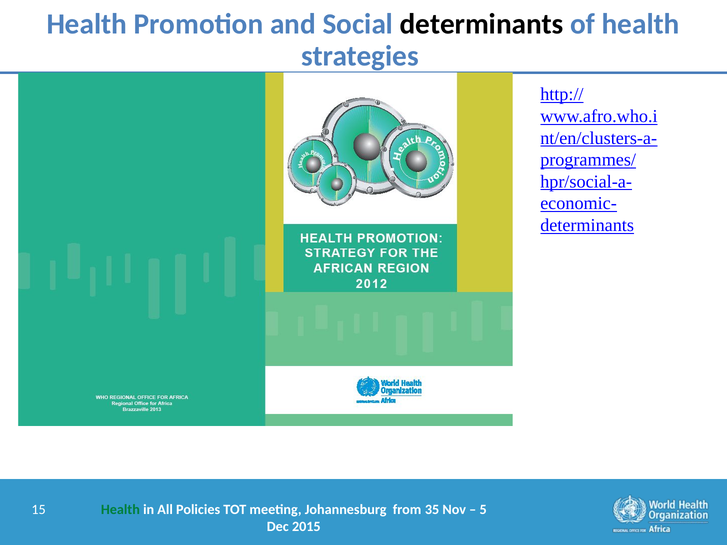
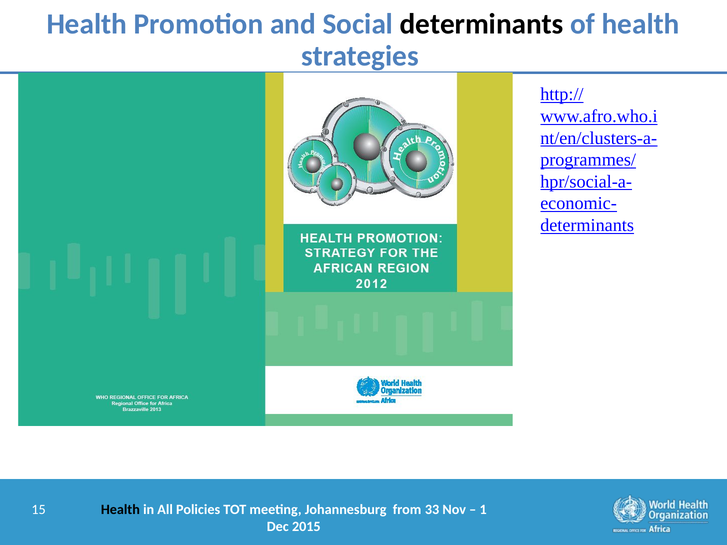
Health colour: green -> black (120, 510)
35: 35 -> 33 (432, 510)
5: 5 -> 1 (483, 510)
